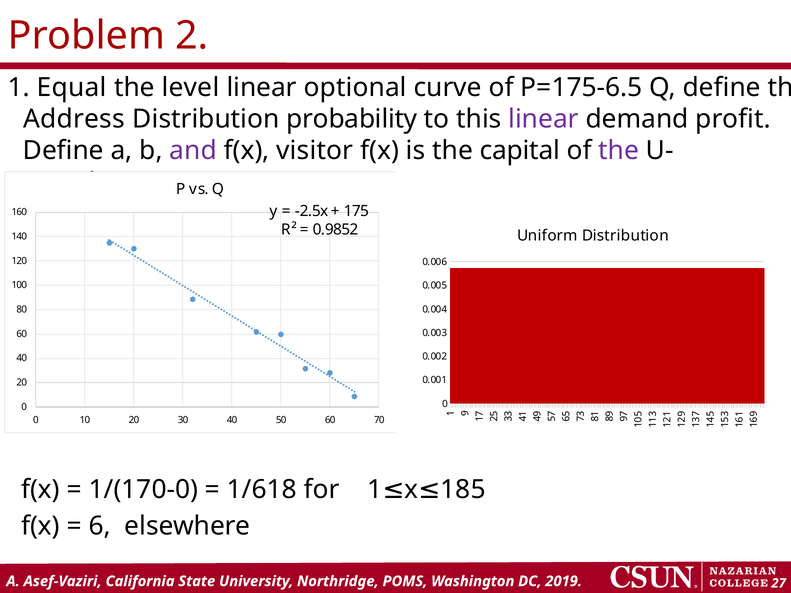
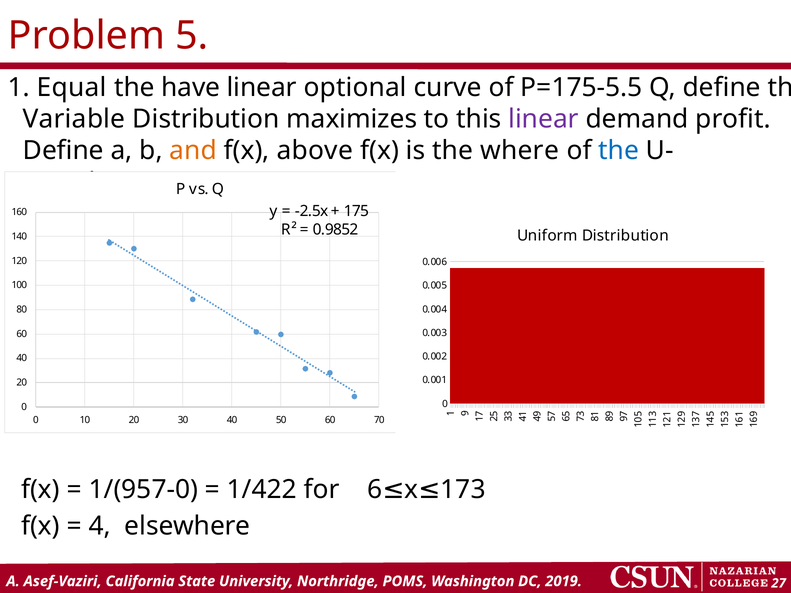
Problem 2: 2 -> 5 (192, 36)
level: level -> have (191, 87)
P=175-6.5: P=175-6.5 -> P=175-5.5 (581, 87)
Address: Address -> Variable (74, 119)
probability: probability -> maximizes (352, 119)
and colour: purple -> orange (193, 151)
visitor: visitor -> above (315, 151)
capital: capital -> where (520, 151)
the colour: purple -> blue (619, 151)
1/(170-0: 1/(170-0 -> 1/(957-0 (143, 490)
1/618: 1/618 -> 1/422 (262, 490)
for 1: 1 -> 6 (375, 490)
185: 185 -> 173 (463, 490)
6: 6 -> 4 (100, 526)
